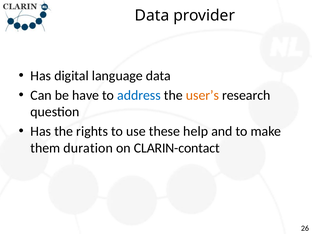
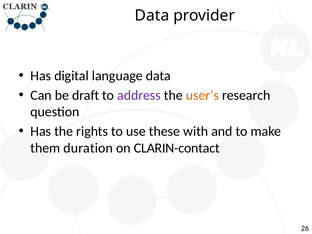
have: have -> draft (86, 95)
address colour: blue -> purple (139, 95)
help: help -> with (196, 131)
